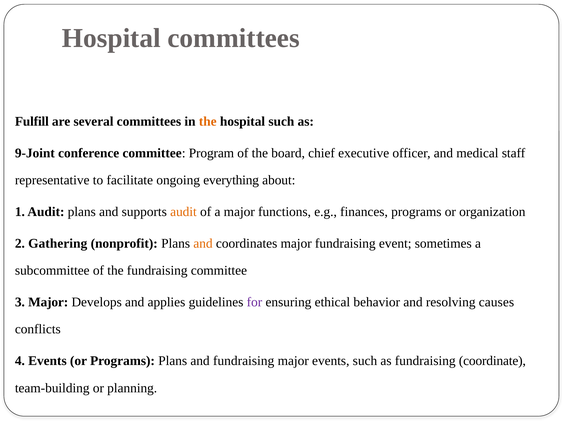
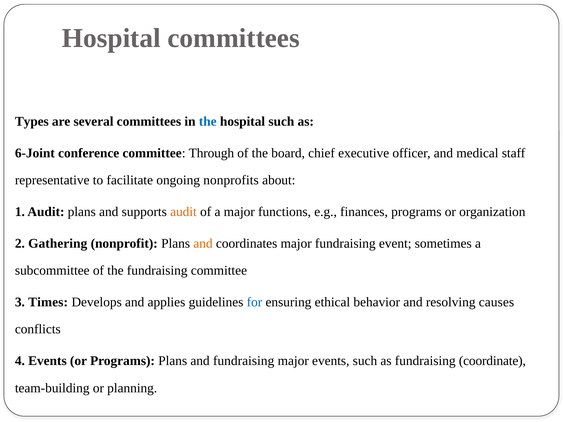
Fulfill: Fulfill -> Types (32, 121)
the colour: orange -> blue (208, 121)
9-Joint: 9-Joint -> 6-Joint (35, 153)
Program: Program -> Through (211, 153)
everything: everything -> nonprofits (231, 180)
3 Major: Major -> Times (48, 302)
for colour: purple -> blue (254, 302)
